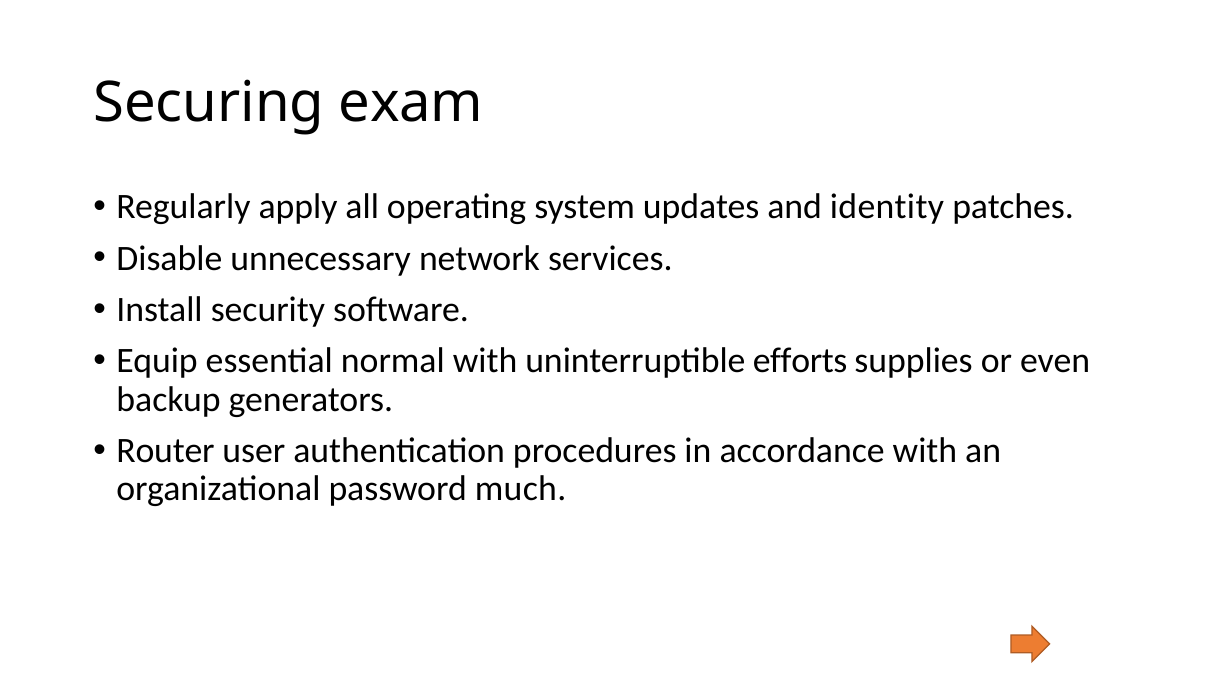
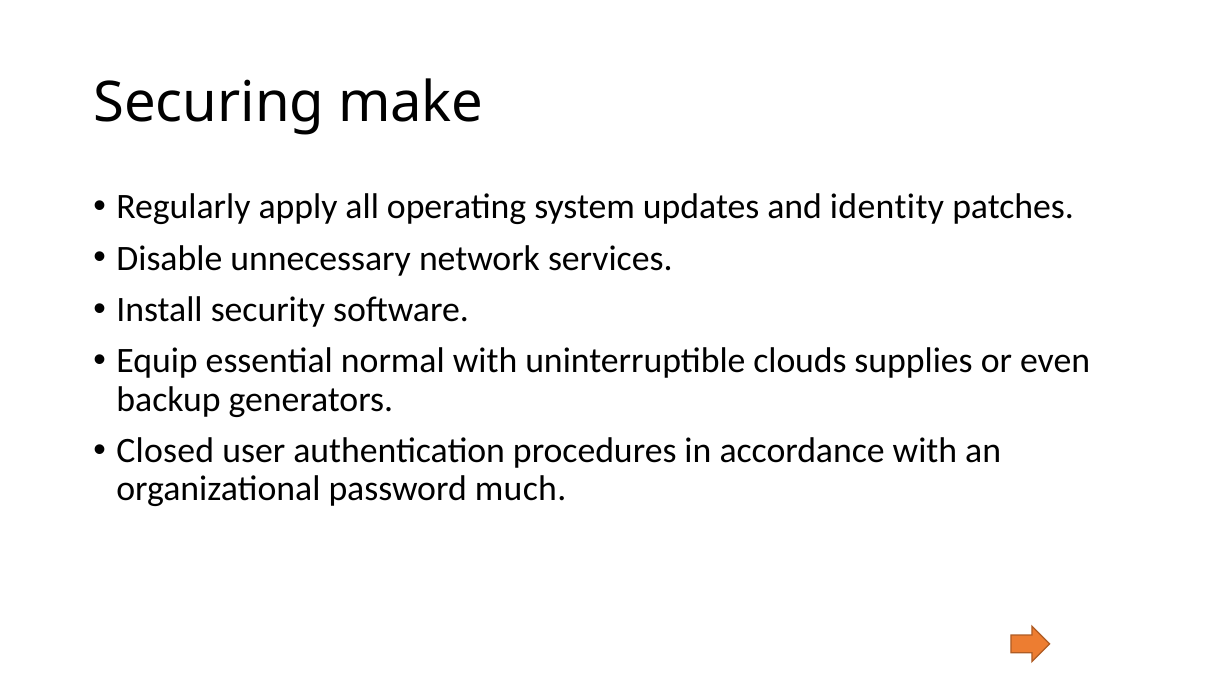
exam: exam -> make (411, 103)
efforts: efforts -> clouds (800, 361)
Router: Router -> Closed (165, 451)
